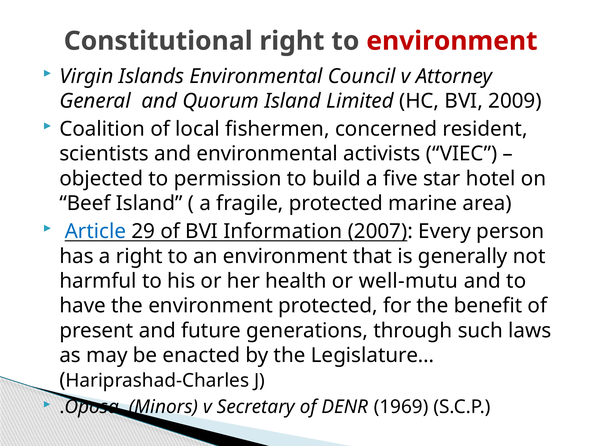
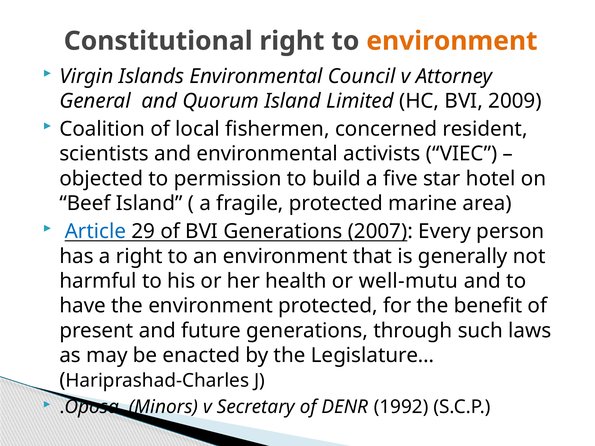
environment colour: red -> orange (452, 41)
BVI Information: Information -> Generations (283, 232)
1969: 1969 -> 1992 (401, 407)
